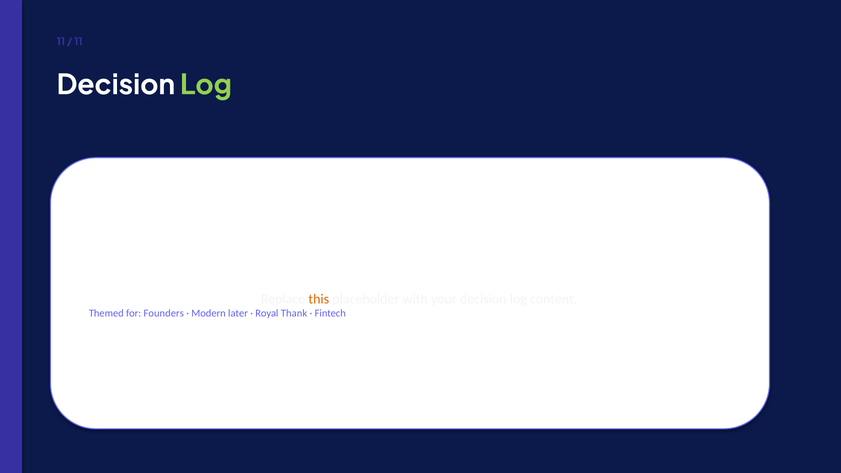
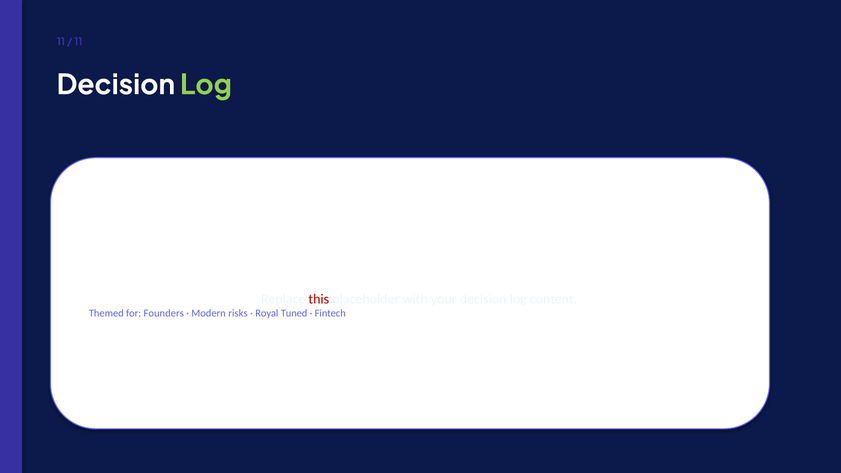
this colour: orange -> red (319, 299)
later: later -> risks (238, 313)
Thank: Thank -> Tuned (294, 313)
